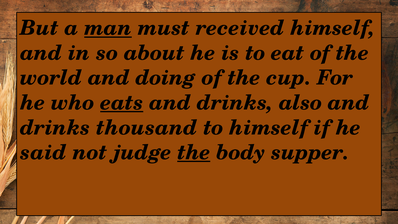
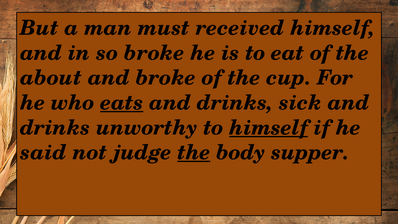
man underline: present -> none (108, 28)
so about: about -> broke (154, 53)
world: world -> about (51, 78)
and doing: doing -> broke (166, 78)
also: also -> sick (300, 103)
thousand: thousand -> unworthy (147, 128)
himself underline: none -> present (268, 128)
